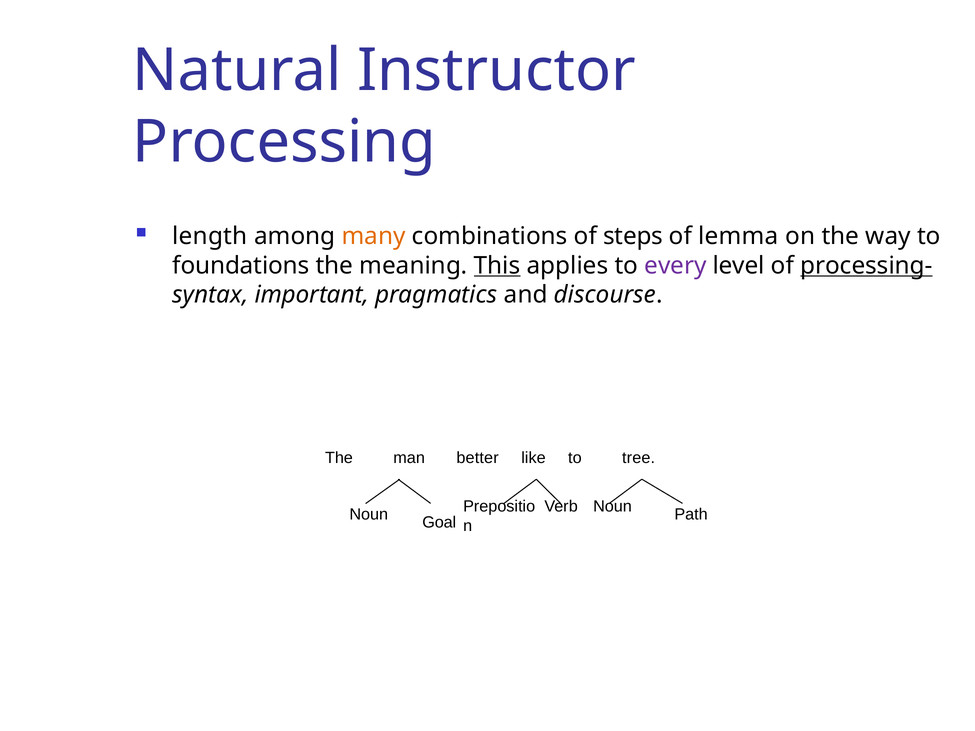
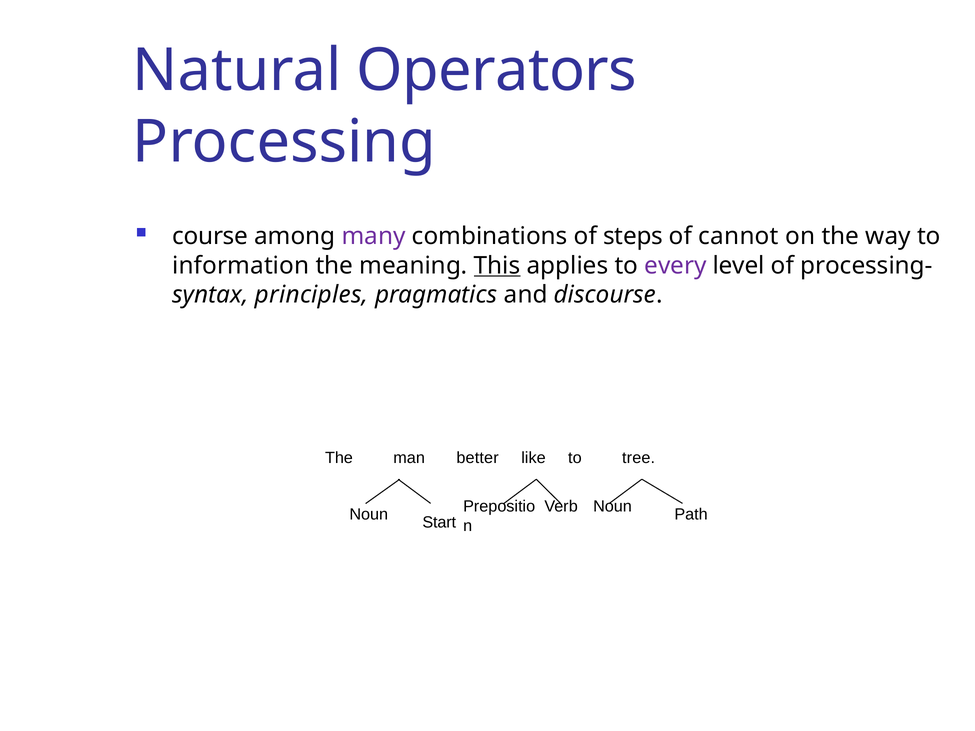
Instructor: Instructor -> Operators (497, 71)
length: length -> course (210, 236)
many colour: orange -> purple (374, 236)
lemma: lemma -> cannot (739, 236)
foundations: foundations -> information (241, 266)
processing- underline: present -> none (866, 266)
important: important -> principles (312, 295)
Goal: Goal -> Start (439, 523)
